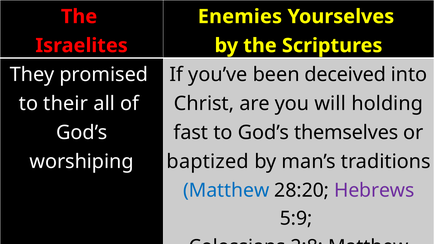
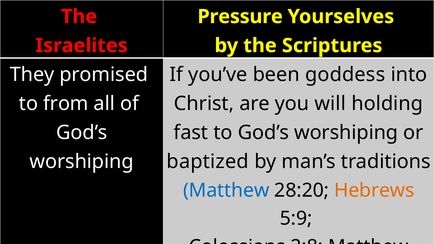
Enemies: Enemies -> Pressure (240, 17)
deceived: deceived -> goddess (345, 75)
their: their -> from (66, 104)
to God’s themselves: themselves -> worshiping (346, 133)
Hebrews colour: purple -> orange (374, 190)
